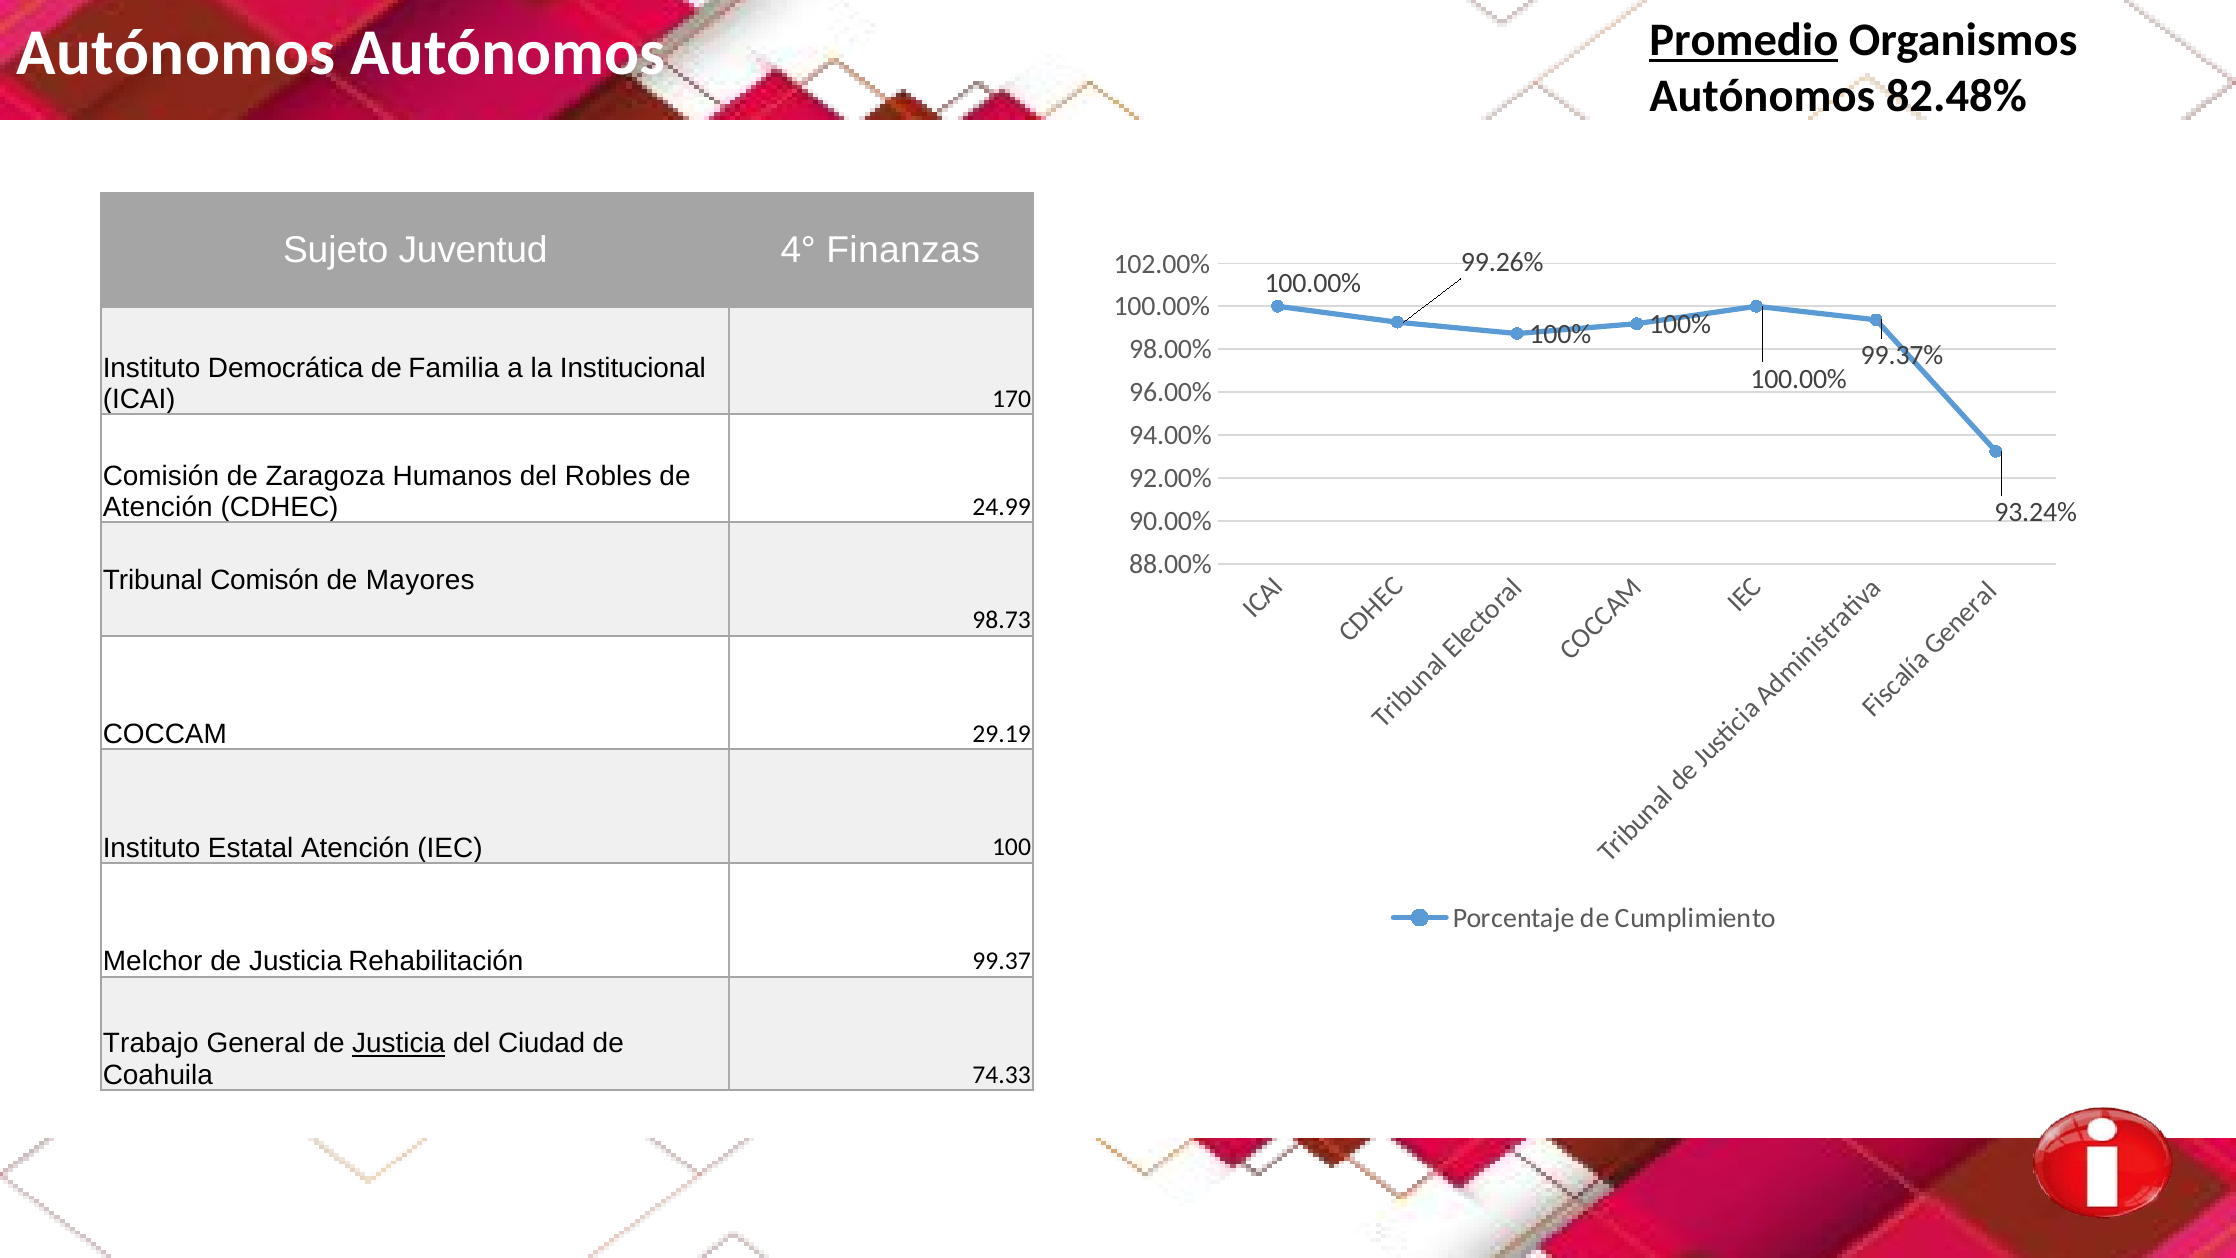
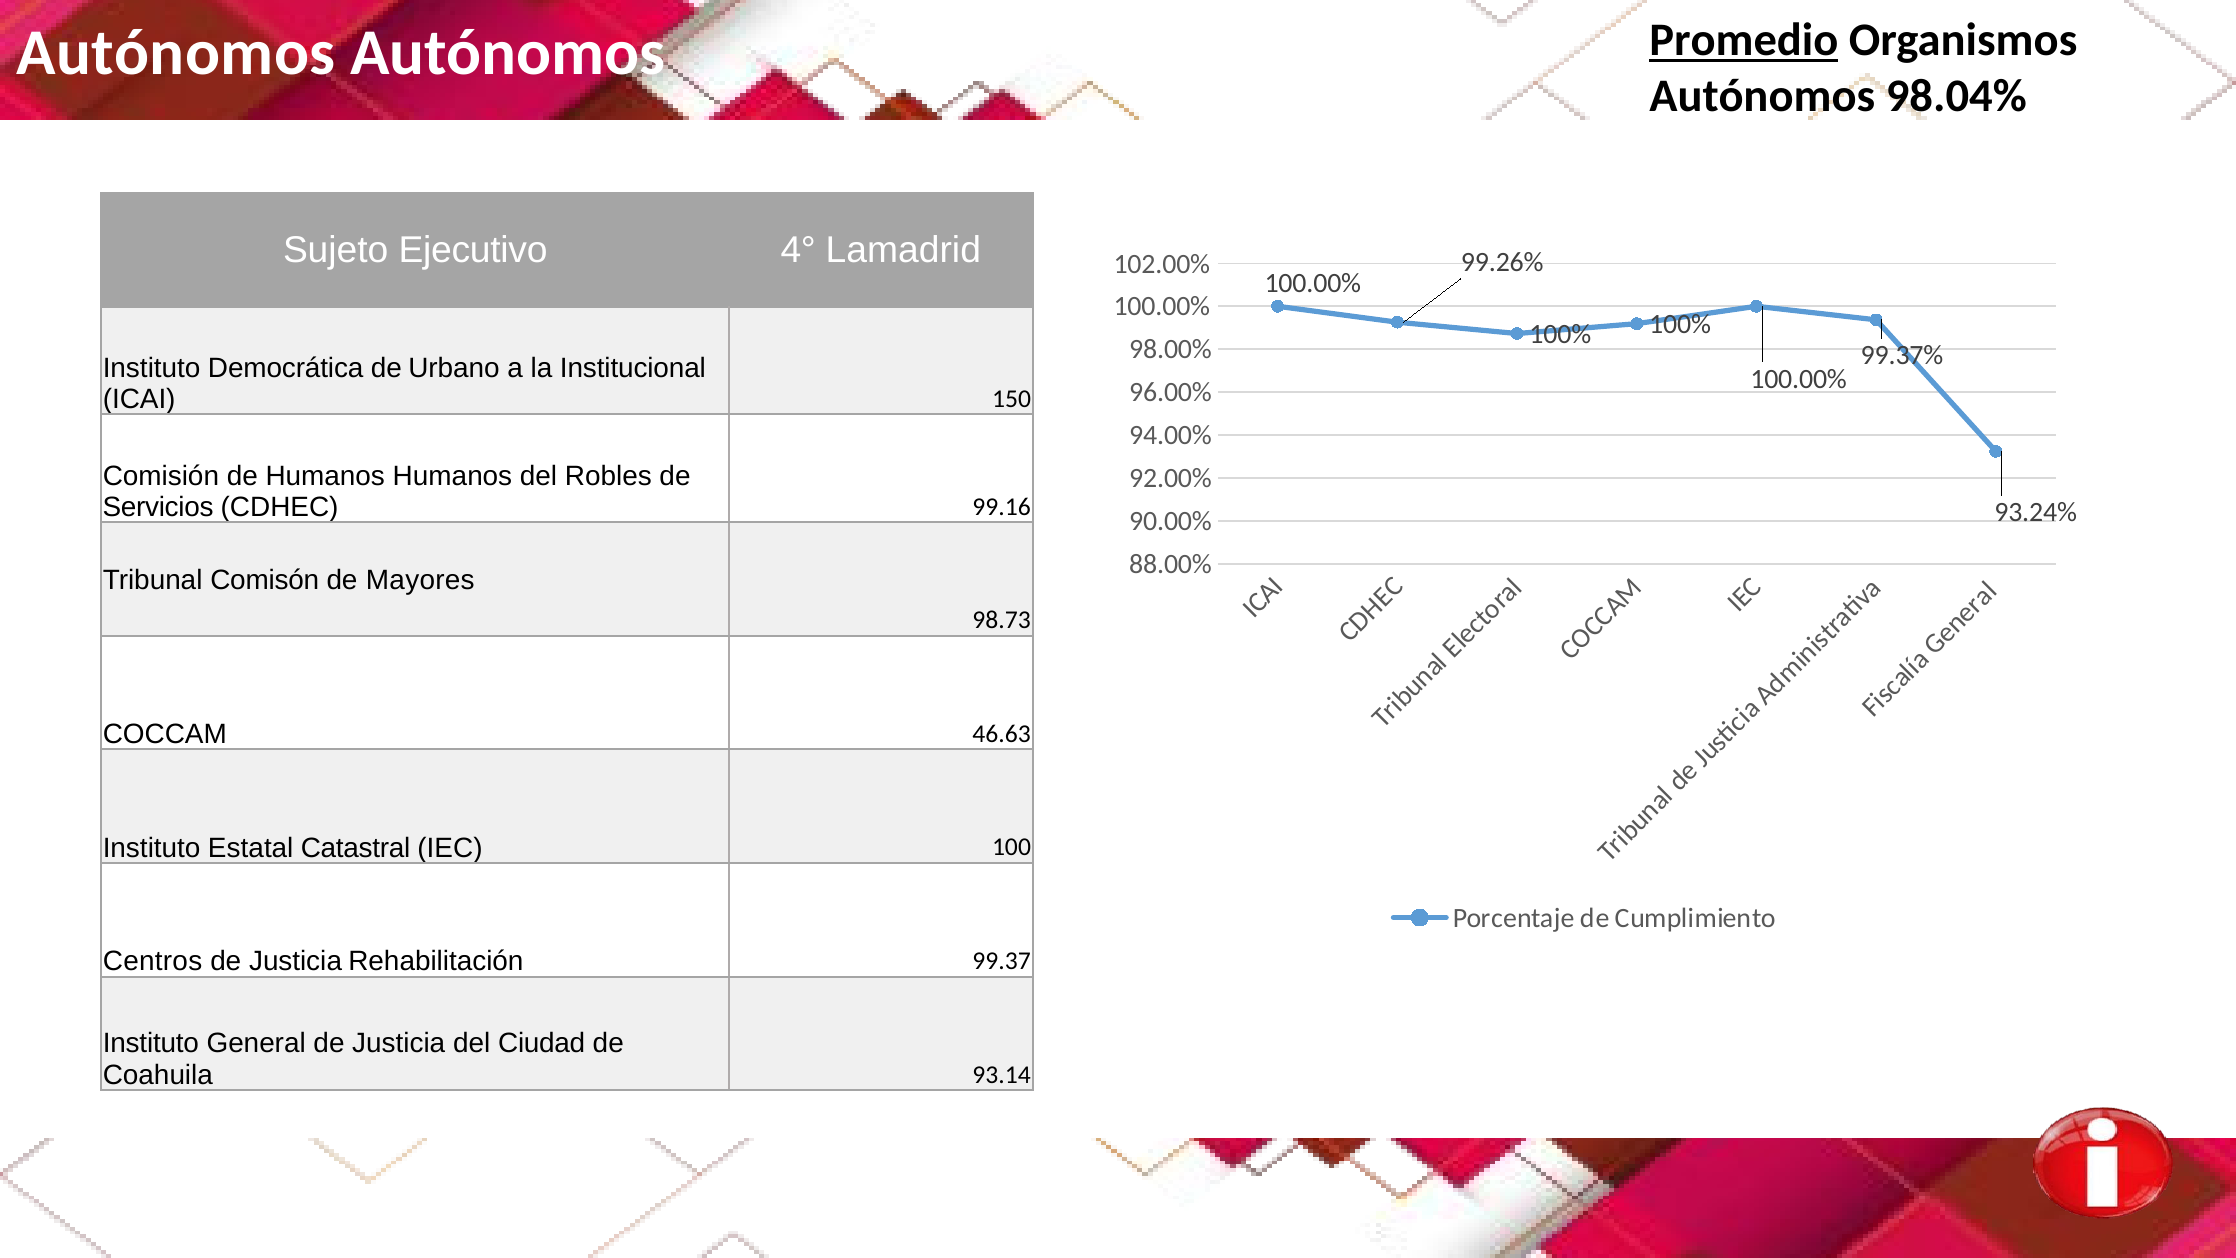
82.48%: 82.48% -> 98.04% (1956, 96)
Juventud: Juventud -> Ejecutivo (473, 250)
Finanzas: Finanzas -> Lamadrid (903, 250)
Familia: Familia -> Urbano (454, 368)
170: 170 -> 150 (1012, 399)
de Zaragoza: Zaragoza -> Humanos (325, 476)
Atención: Atención -> Servicios (158, 507)
24.99: 24.99 -> 99.16 (1002, 507)
29.19: 29.19 -> 46.63 (1002, 734)
Estatal Atención: Atención -> Catastral (356, 848)
Melchor: Melchor -> Centros (153, 961)
Trabajo: Trabajo -> Instituto (151, 1044)
Justicia underline: present -> none (399, 1044)
74.33: 74.33 -> 93.14 (1002, 1074)
